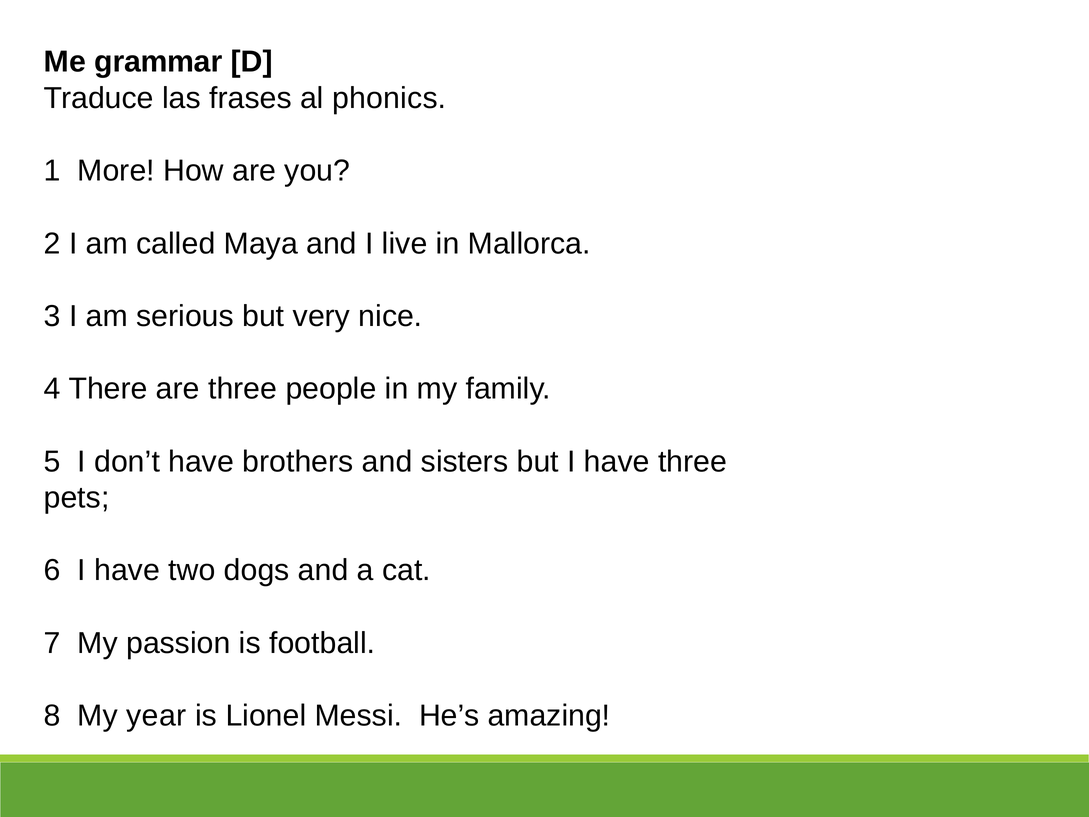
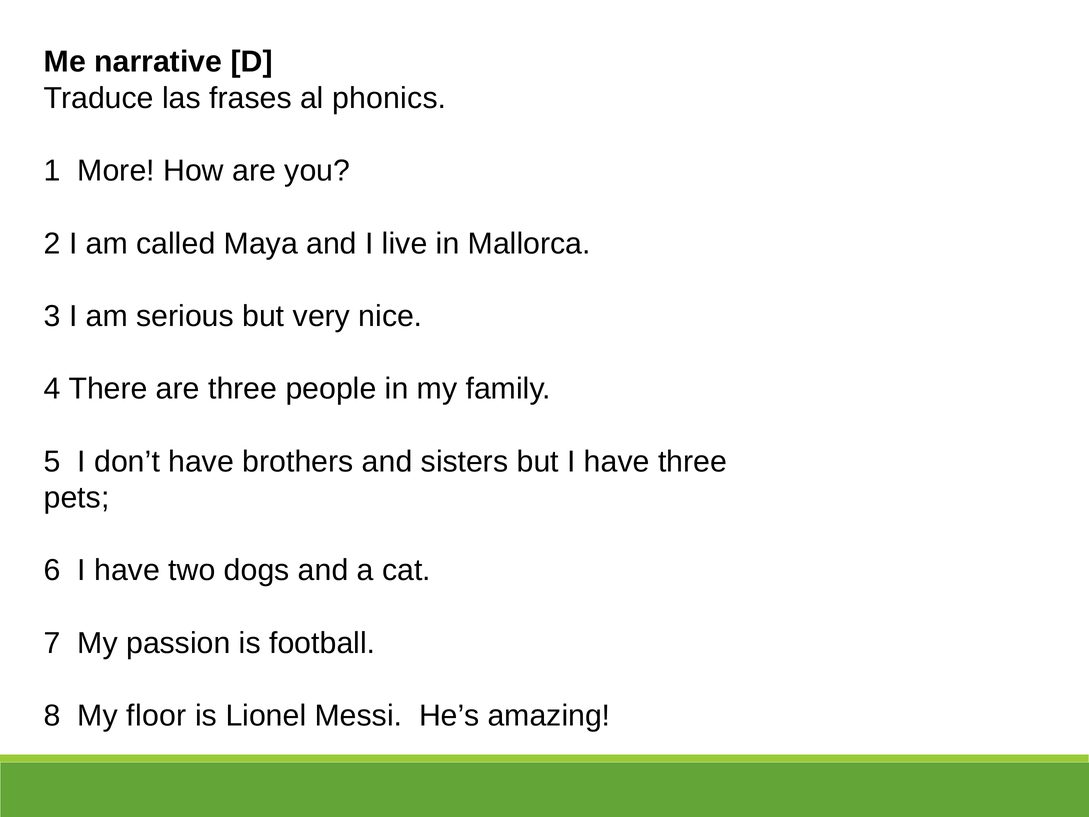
grammar: grammar -> narrative (158, 62)
year: year -> floor (156, 716)
